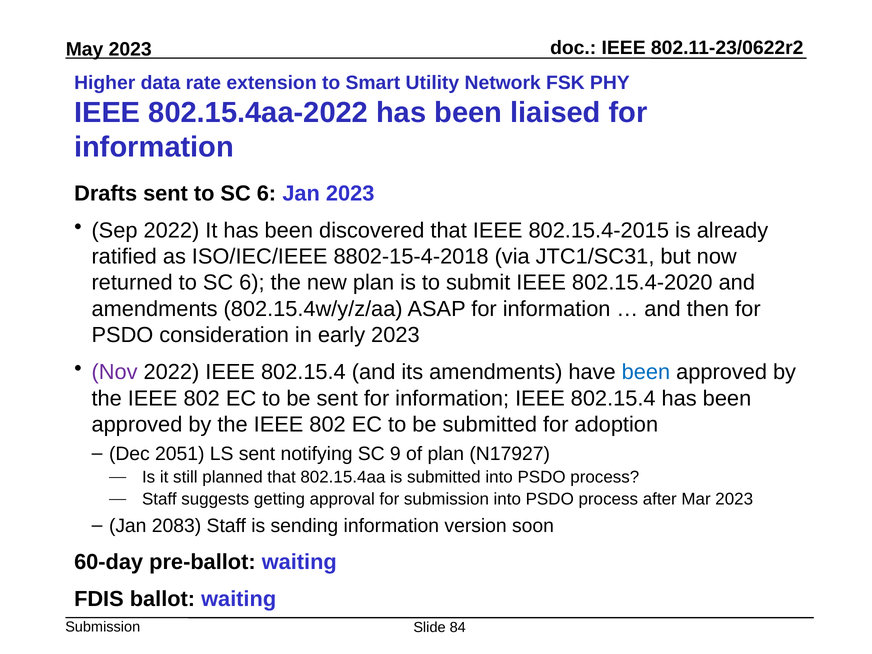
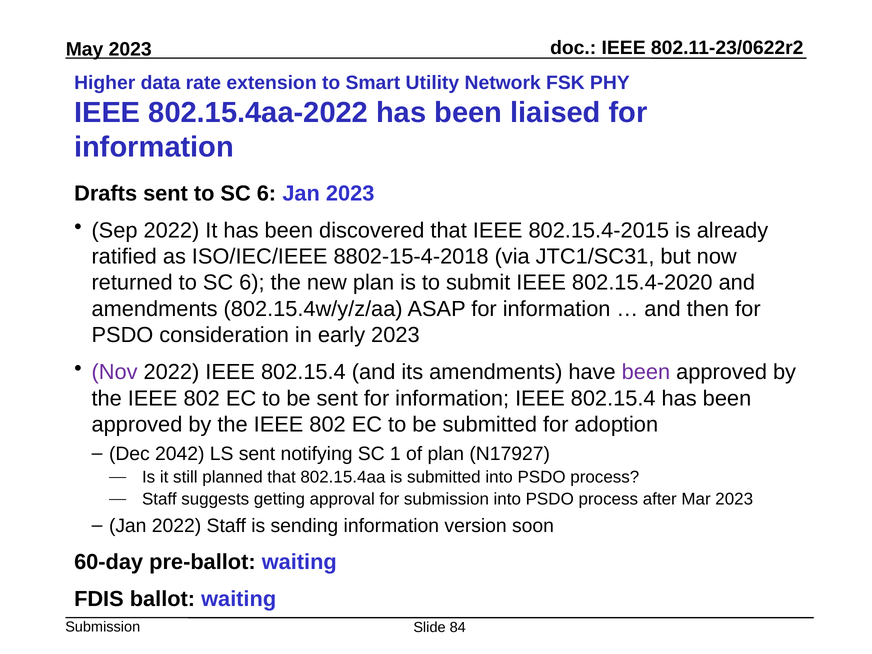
been colour: blue -> purple (646, 372)
2051: 2051 -> 2042 (180, 454)
9: 9 -> 1 (395, 454)
Jan 2083: 2083 -> 2022 (177, 526)
